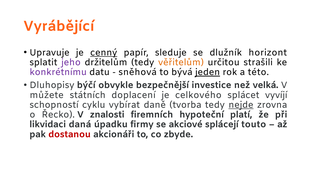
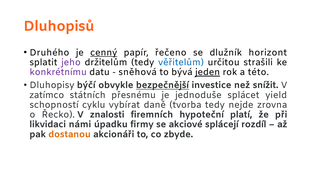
Vyrábějící: Vyrábějící -> Dluhopisů (59, 26)
Upravuje: Upravuje -> Druhého (49, 53)
sleduje: sleduje -> řečeno (171, 53)
věřitelům colour: orange -> blue (181, 62)
bezpečnější underline: none -> present (163, 85)
velká: velká -> snížit (266, 85)
můžete: můžete -> zatímco (47, 95)
doplacení: doplacení -> přesnému (134, 95)
celkového: celkového -> jednoduše (198, 95)
vyvíjí: vyvíjí -> yield (276, 95)
nejde underline: present -> none (241, 105)
daná: daná -> námi (80, 124)
touto: touto -> rozdíl (254, 124)
dostanou colour: red -> orange (70, 134)
